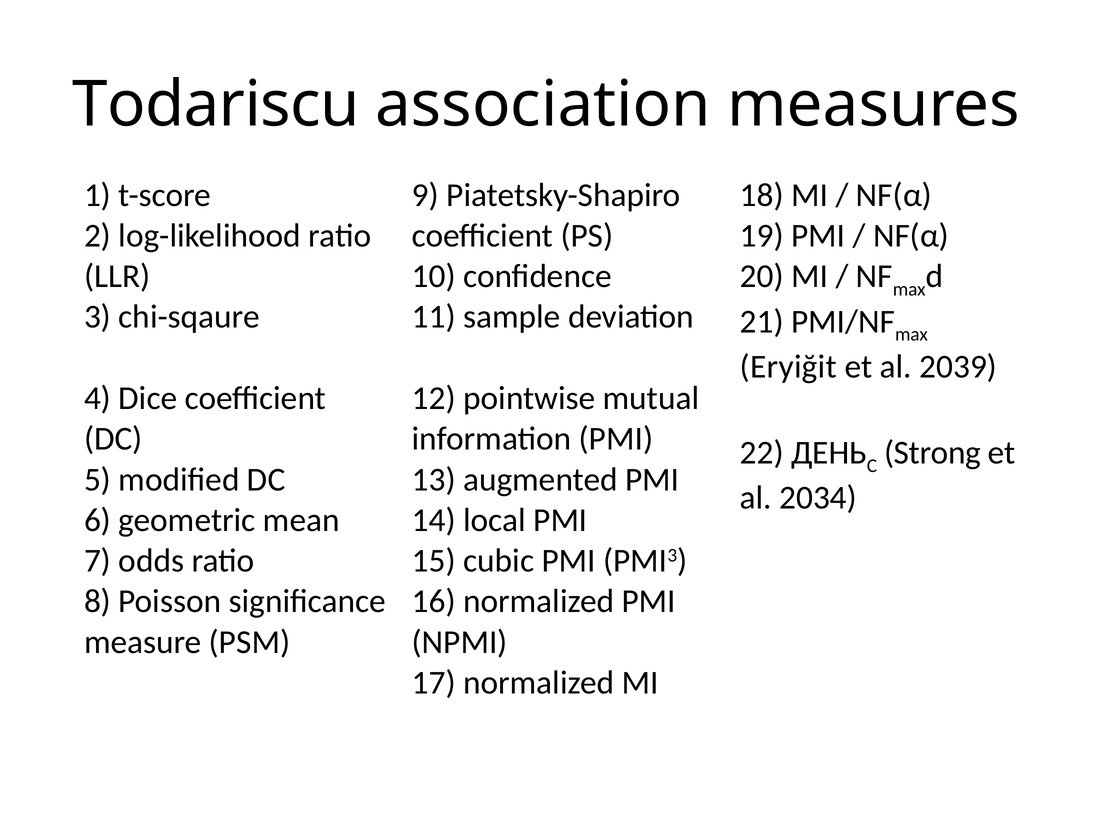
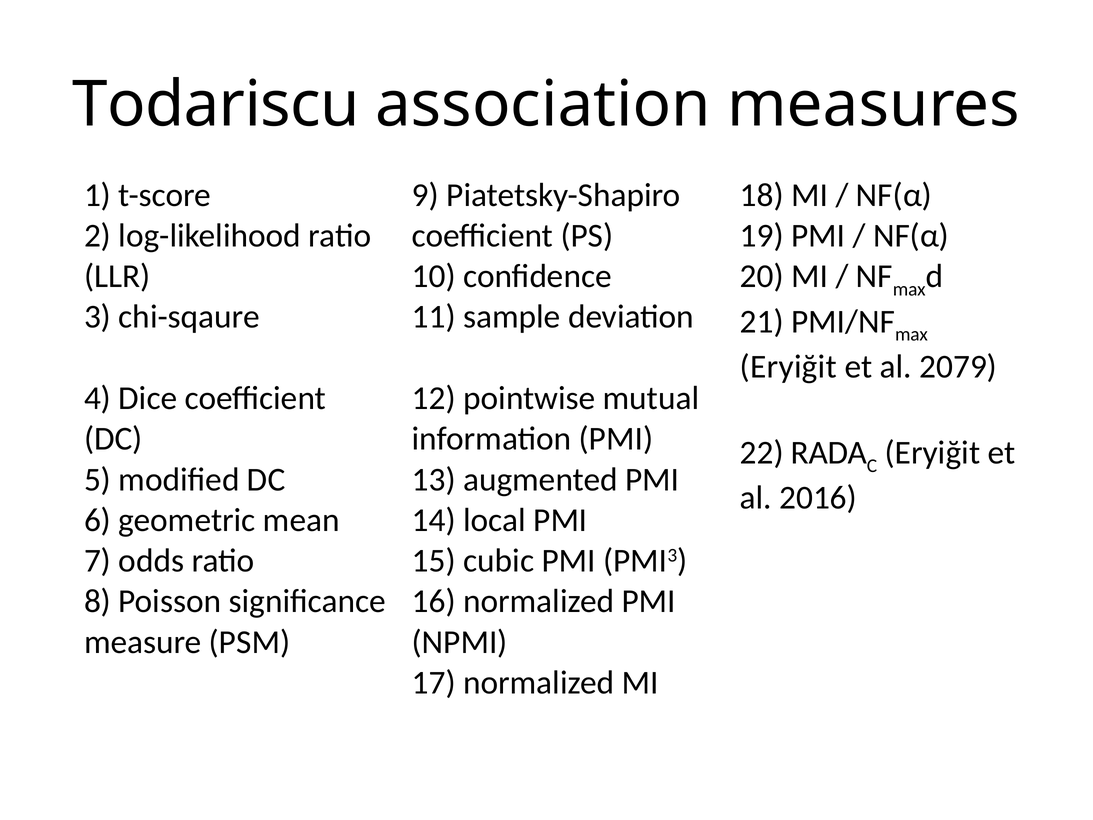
2039: 2039 -> 2079 (958, 367)
ДЕНЬ: ДЕНЬ -> RADA (829, 453)
Strong: Strong -> Eryiğit (932, 453)
2034: 2034 -> 2016 (818, 498)
